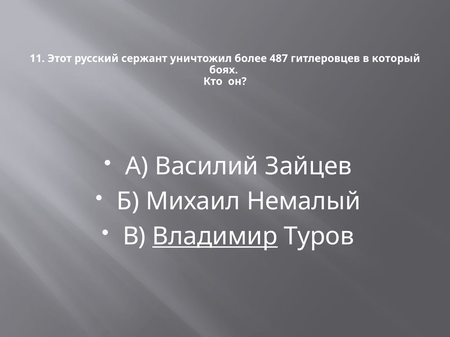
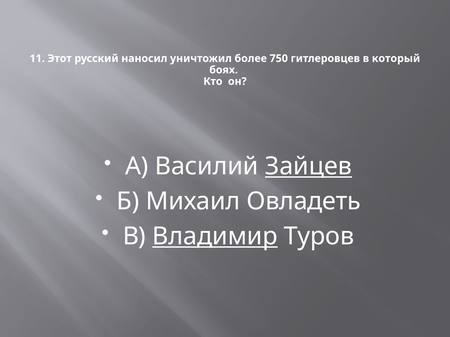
сержант: сержант -> наносил (144, 59)
487: 487 -> 750 (279, 59)
Зайцев underline: none -> present (308, 167)
Немалый: Немалый -> Овладеть (304, 202)
